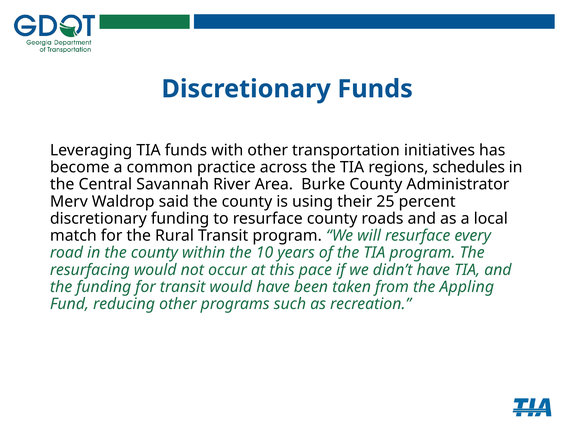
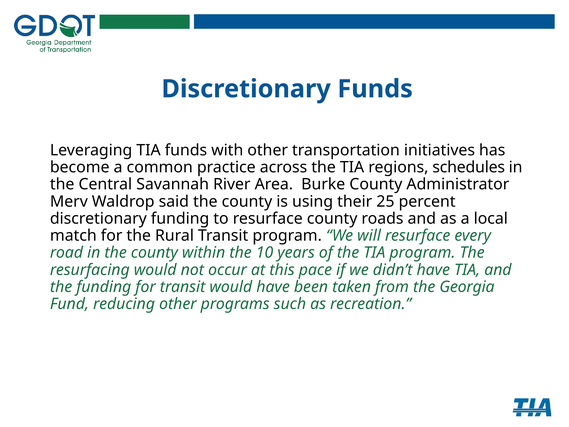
Appling: Appling -> Georgia (467, 287)
